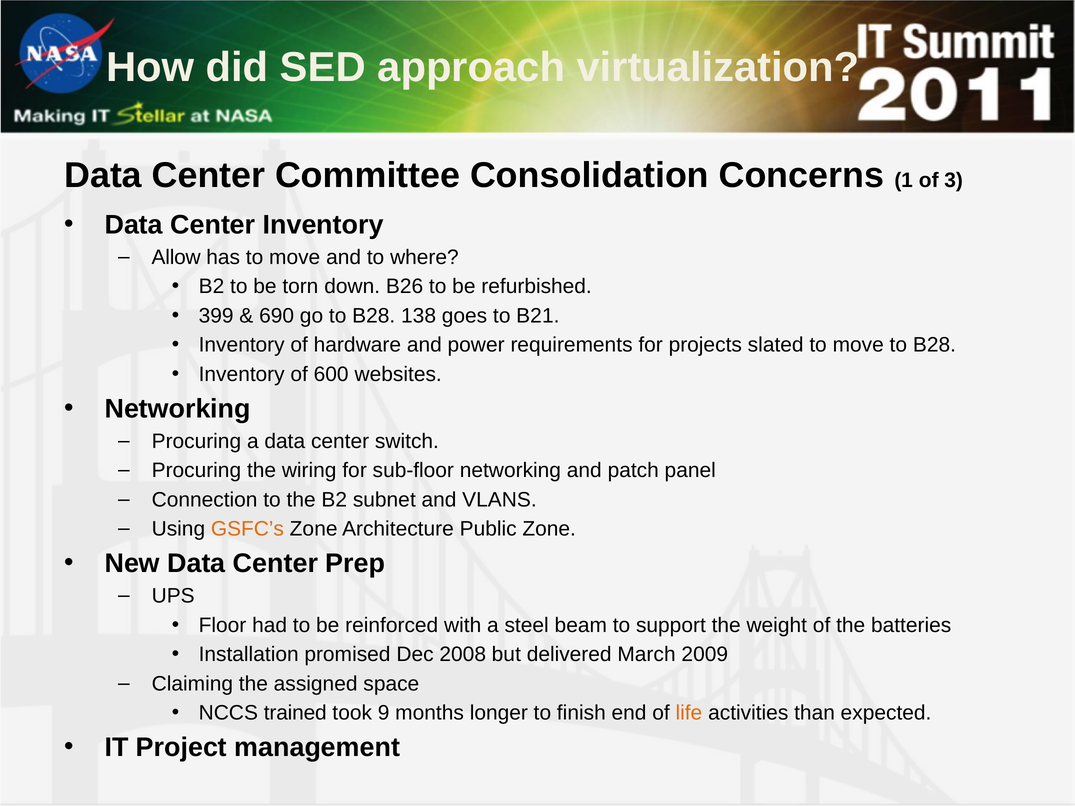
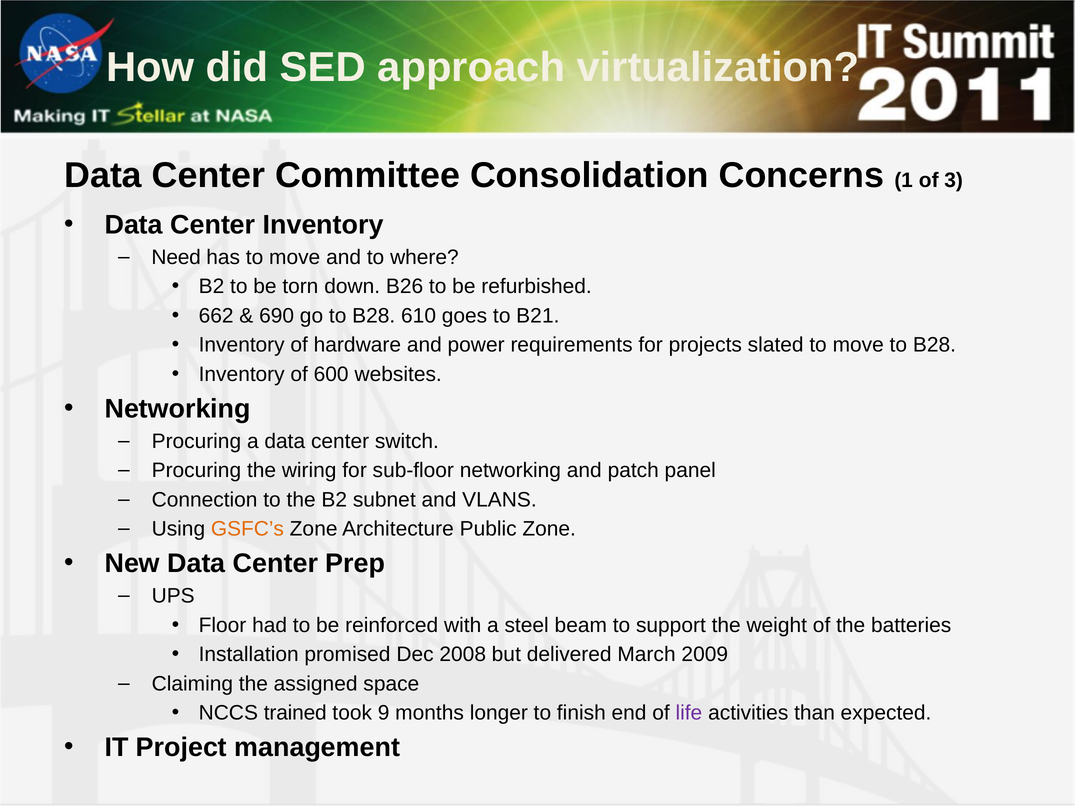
Allow: Allow -> Need (176, 257)
399: 399 -> 662 (216, 316)
138: 138 -> 610 (419, 316)
life colour: orange -> purple (689, 713)
